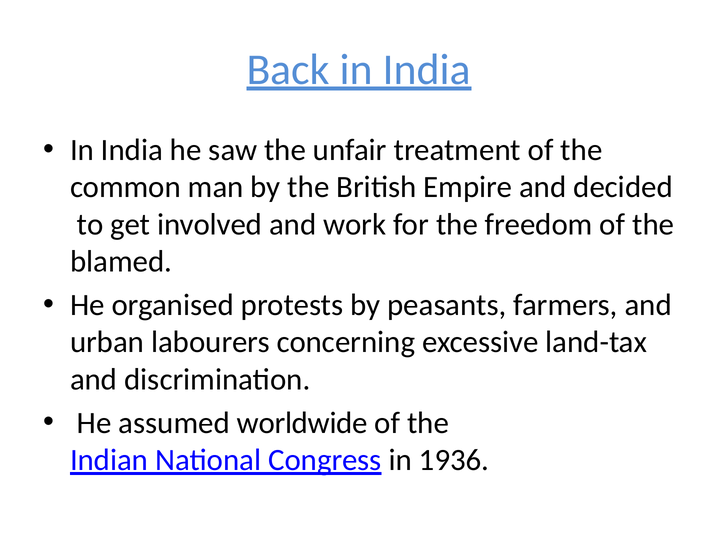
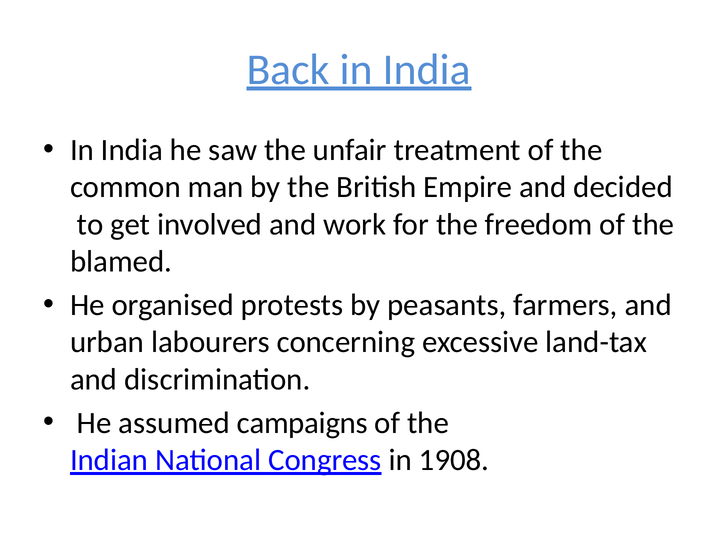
worldwide: worldwide -> campaigns (302, 423)
1936: 1936 -> 1908 (454, 460)
